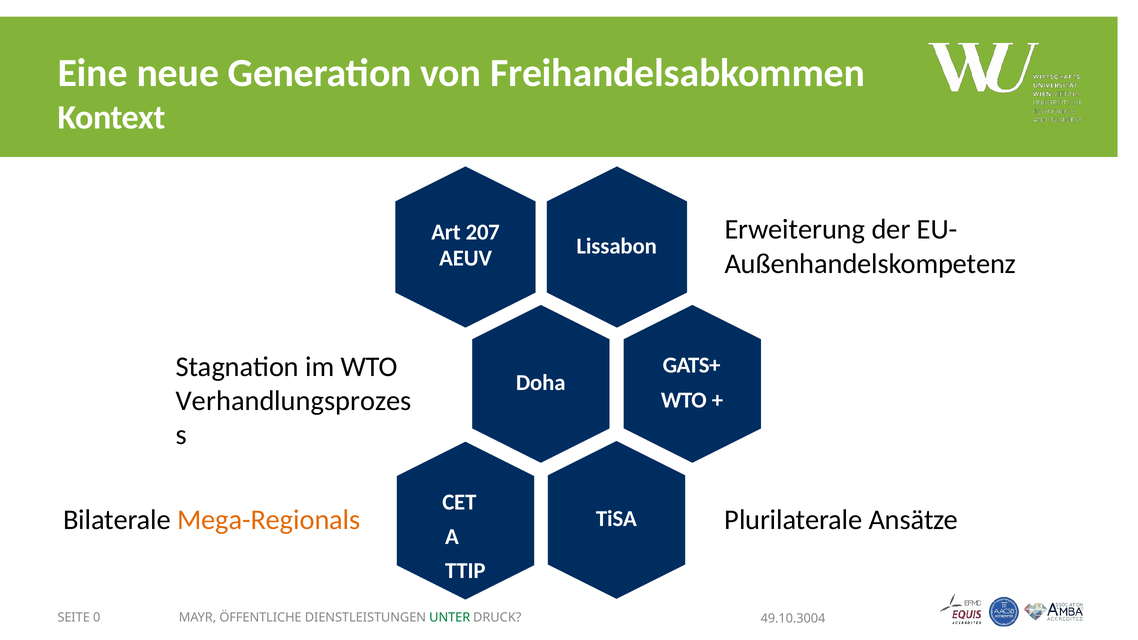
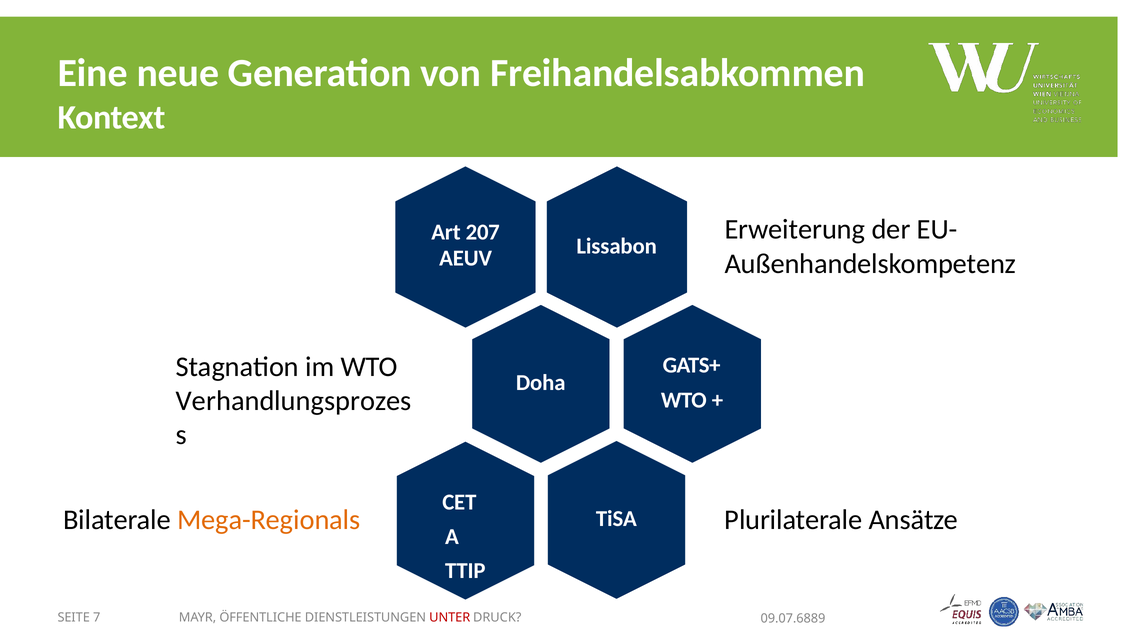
0: 0 -> 7 (97, 618)
UNTER colour: green -> red (450, 618)
49.10.3004: 49.10.3004 -> 09.07.6889 (793, 618)
